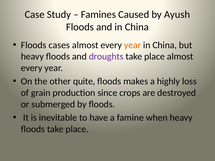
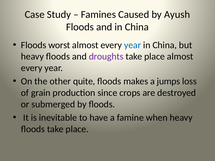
cases: cases -> worst (59, 45)
year colour: orange -> blue (133, 45)
highly: highly -> jumps (168, 81)
